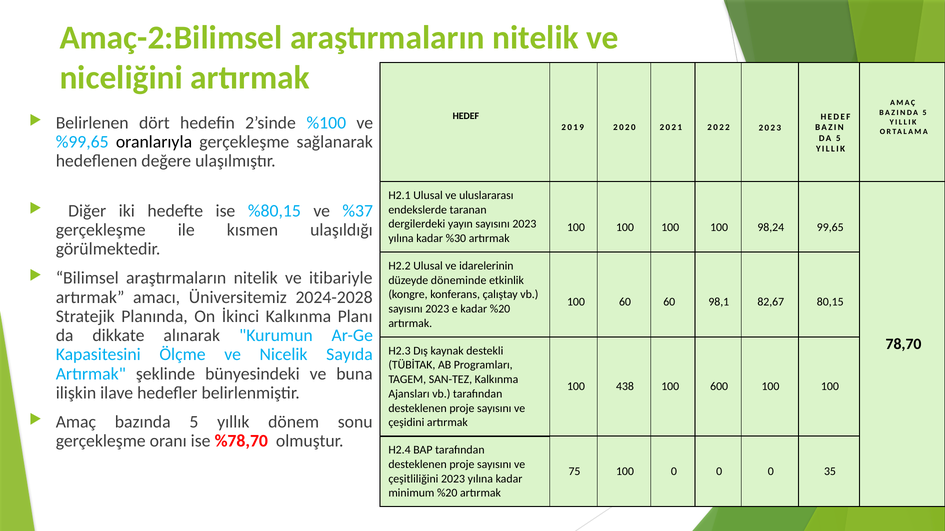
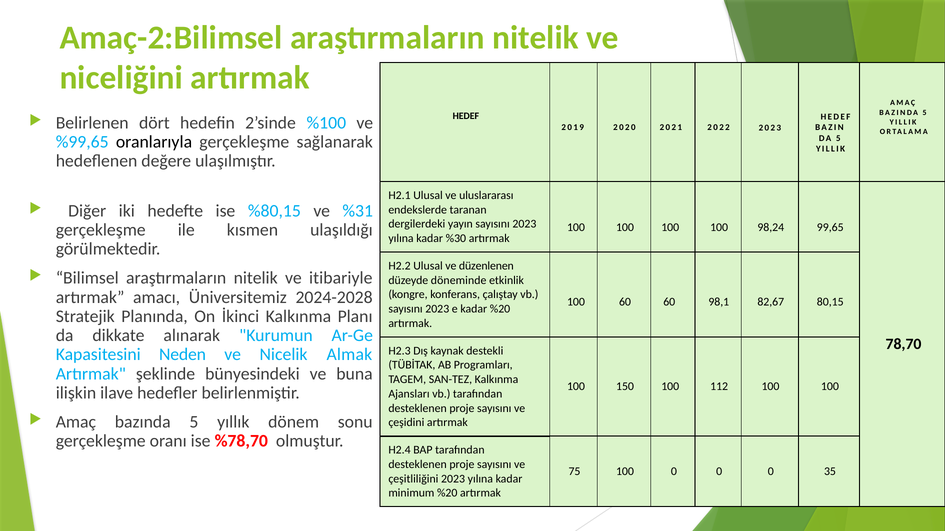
%37: %37 -> %31 (358, 211)
idarelerinin: idarelerinin -> düzenlenen (486, 266)
Ölçme: Ölçme -> Neden (183, 355)
Sayıda: Sayıda -> Almak (349, 355)
438: 438 -> 150 (625, 387)
600: 600 -> 112 (719, 387)
